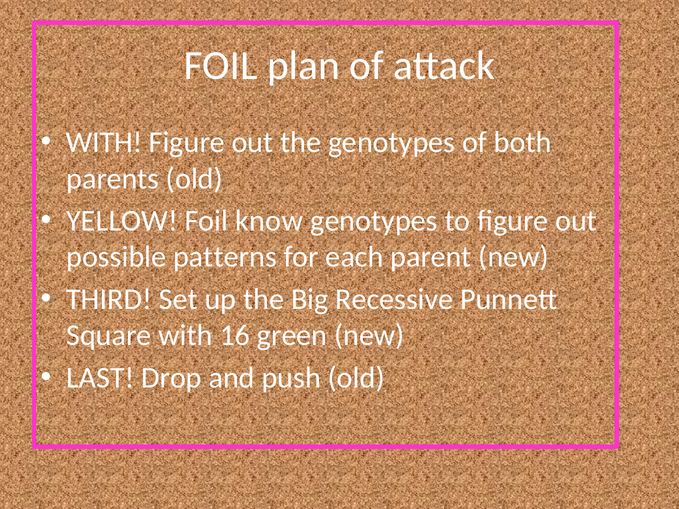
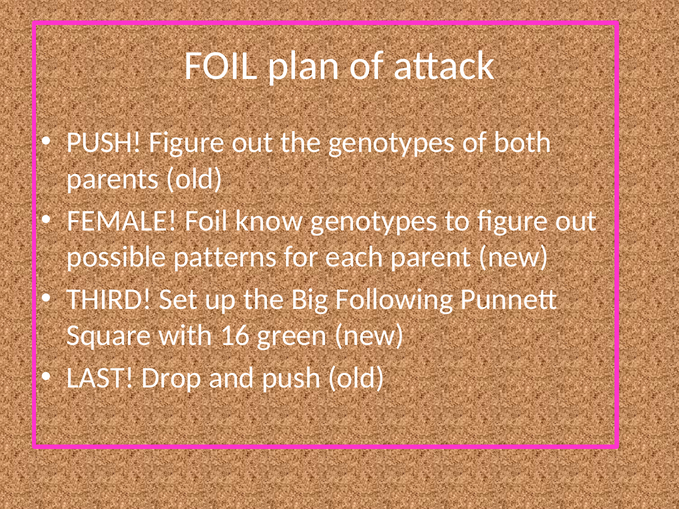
WITH: WITH -> PUSH (104, 142)
YELLOW: YELLOW -> FEMALE (122, 221)
Recessive: Recessive -> Following (394, 299)
